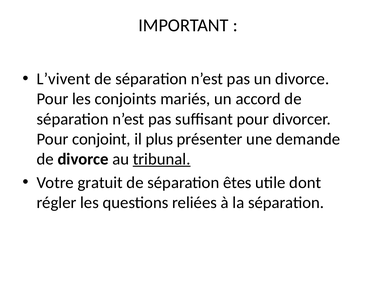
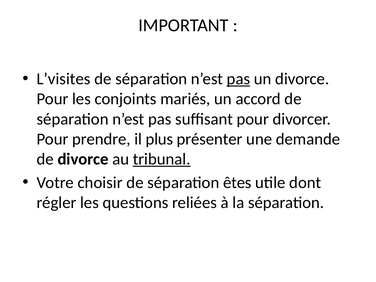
L’vivent: L’vivent -> L’visites (64, 79)
pas underline: none -> present (238, 79)
conjoint: conjoint -> prendre (101, 139)
gratuit: gratuit -> choisir (100, 183)
